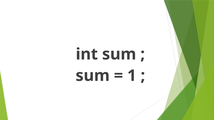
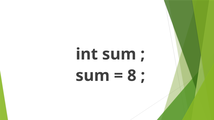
1: 1 -> 8 (132, 76)
